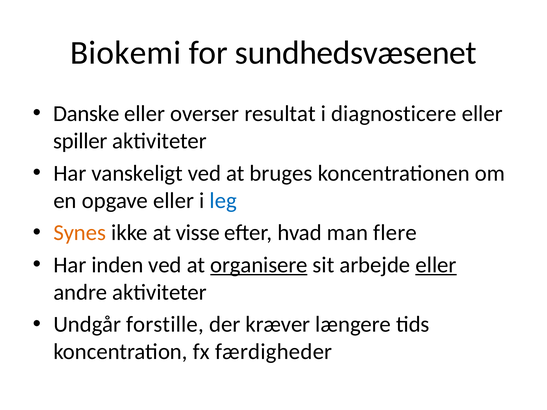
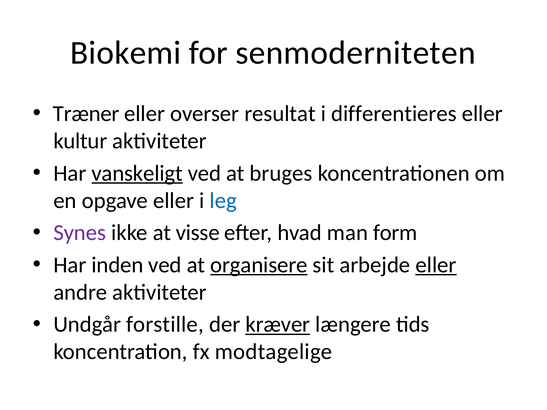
sundhedsvæsenet: sundhedsvæsenet -> senmoderniteten (355, 53)
Danske: Danske -> Træner (86, 114)
diagnosticere: diagnosticere -> differentieres (394, 114)
spiller: spiller -> kultur (80, 141)
vanskeligt underline: none -> present (137, 173)
Synes colour: orange -> purple (80, 233)
flere: flere -> form (395, 233)
kræver underline: none -> present (278, 325)
færdigheder: færdigheder -> modtagelige (274, 352)
